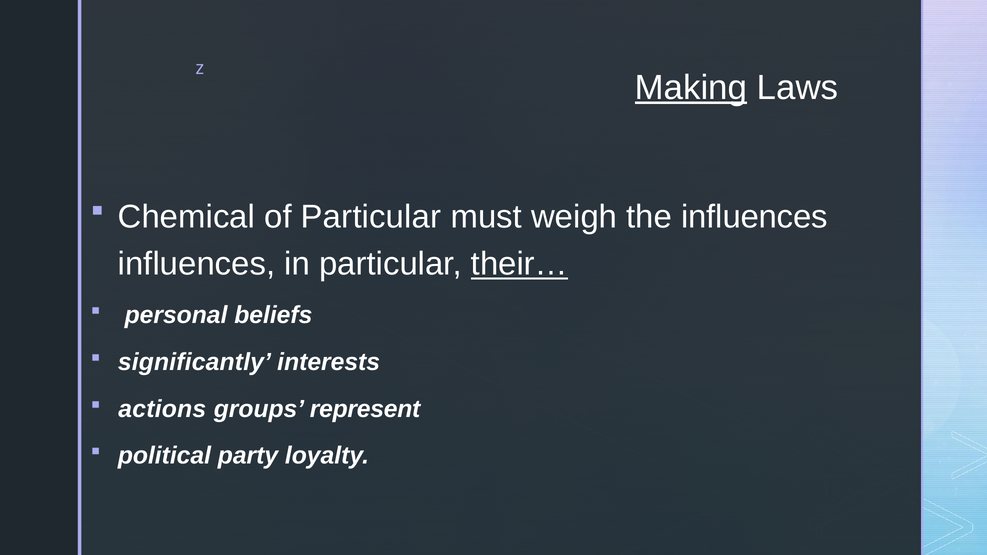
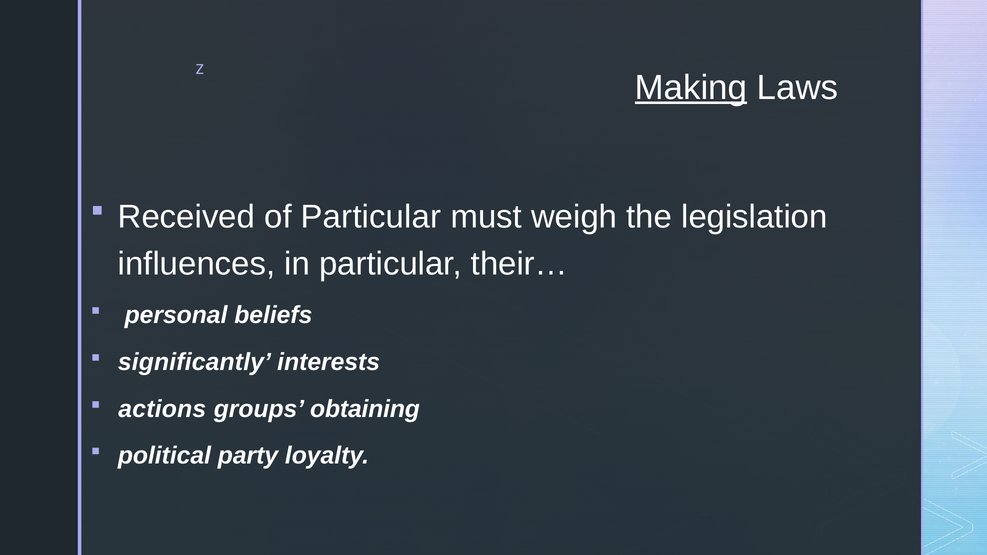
Chemical: Chemical -> Received (186, 217)
the influences: influences -> legislation (754, 217)
their… underline: present -> none (519, 264)
represent: represent -> obtaining (365, 409)
